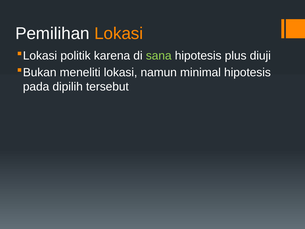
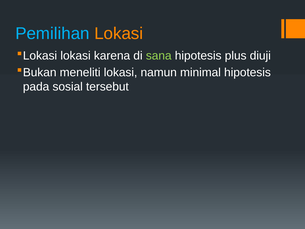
Pemilihan colour: white -> light blue (52, 33)
politik: politik -> lokasi (76, 56)
dipilih: dipilih -> sosial (68, 87)
